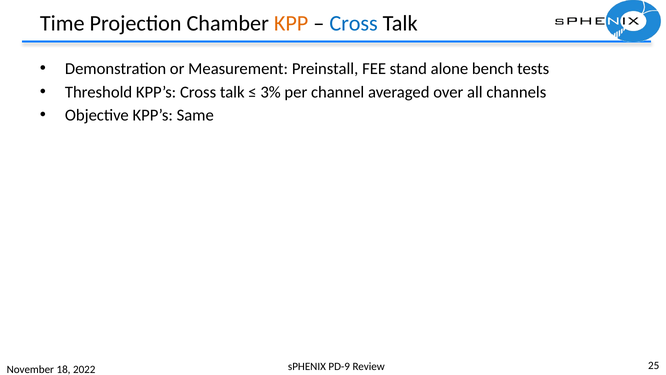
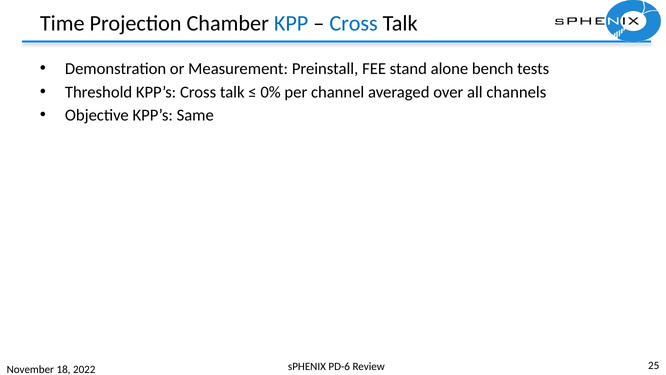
KPP colour: orange -> blue (291, 23)
3%: 3% -> 0% (271, 92)
PD-9: PD-9 -> PD-6 (339, 366)
